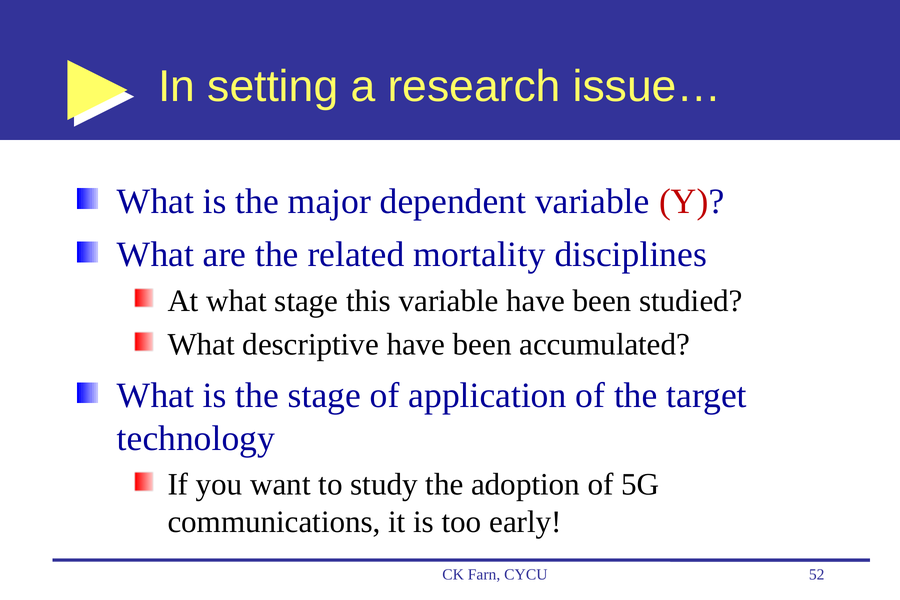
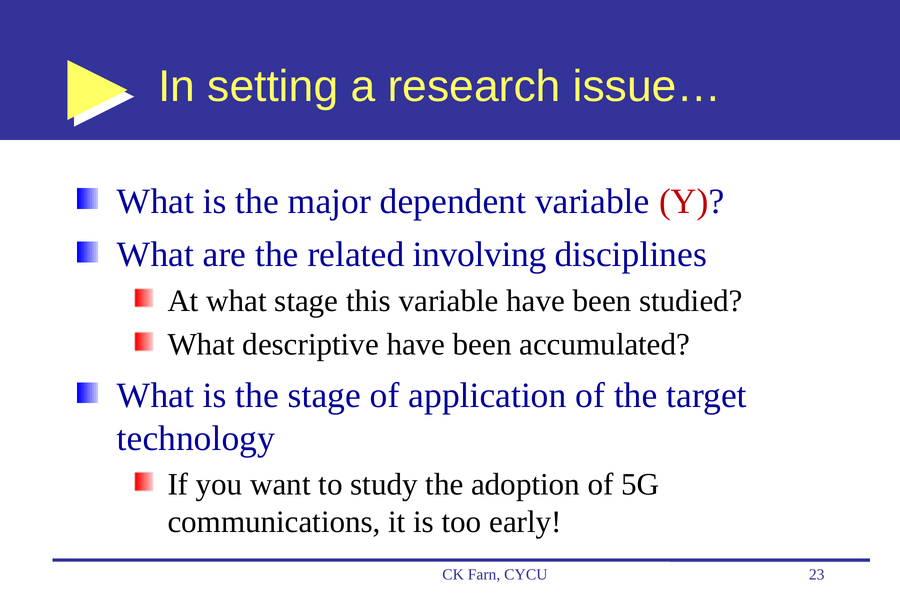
mortality: mortality -> involving (480, 255)
52: 52 -> 23 (817, 574)
